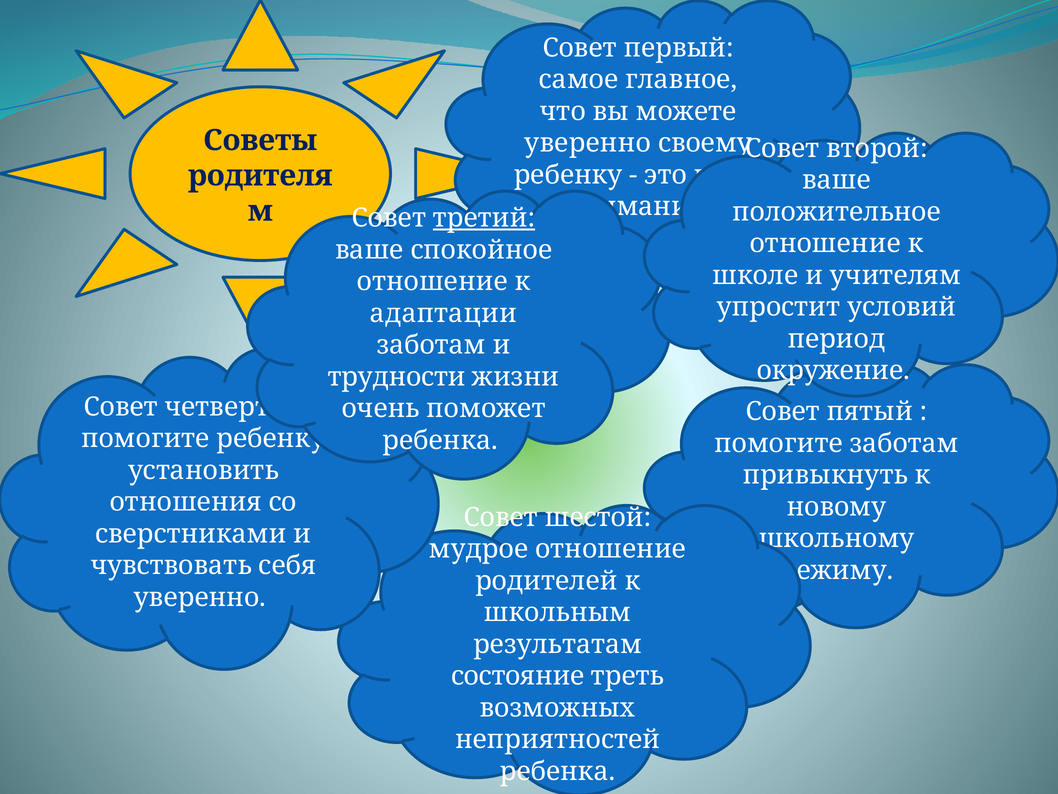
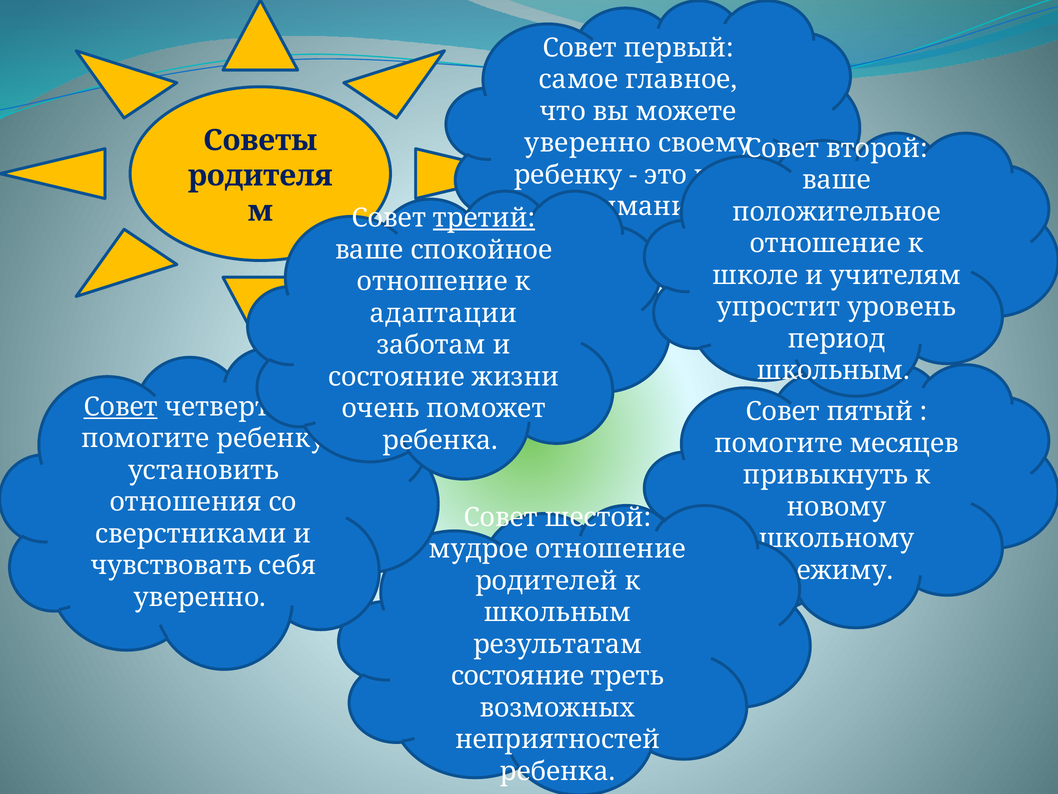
условий: условий -> уровень (902, 307)
окружение: окружение -> школьным (833, 370)
трудности: трудности -> состояние (396, 377)
Совет underline: none -> present (121, 407)
помогите заботам: заботам -> месяцев (904, 443)
